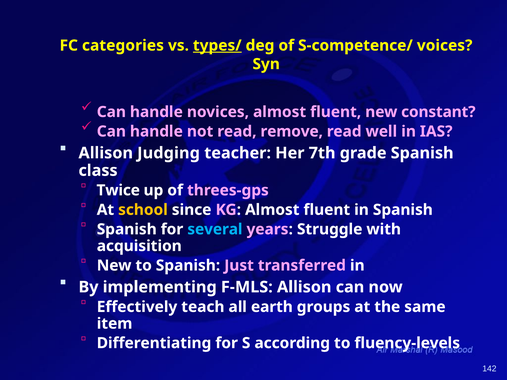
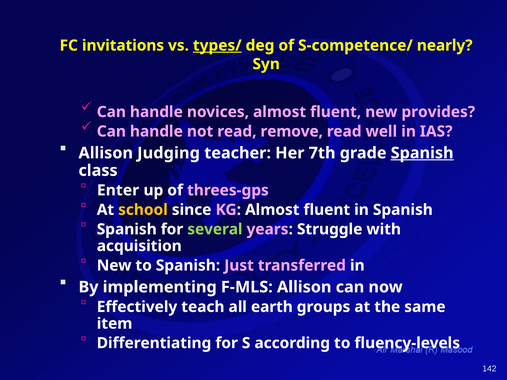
categories: categories -> invitations (123, 46)
voices: voices -> nearly (445, 46)
constant: constant -> provides (438, 112)
Spanish underline: none -> present (422, 153)
Twice: Twice -> Enter (118, 190)
several colour: light blue -> light green (215, 229)
